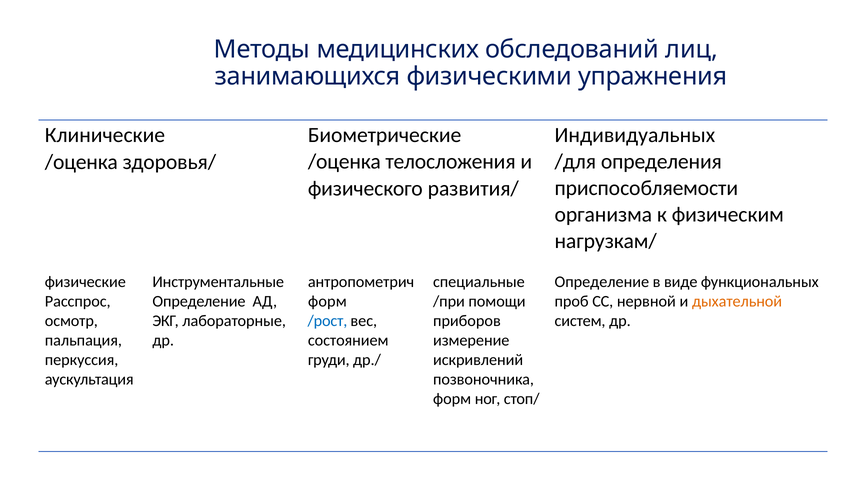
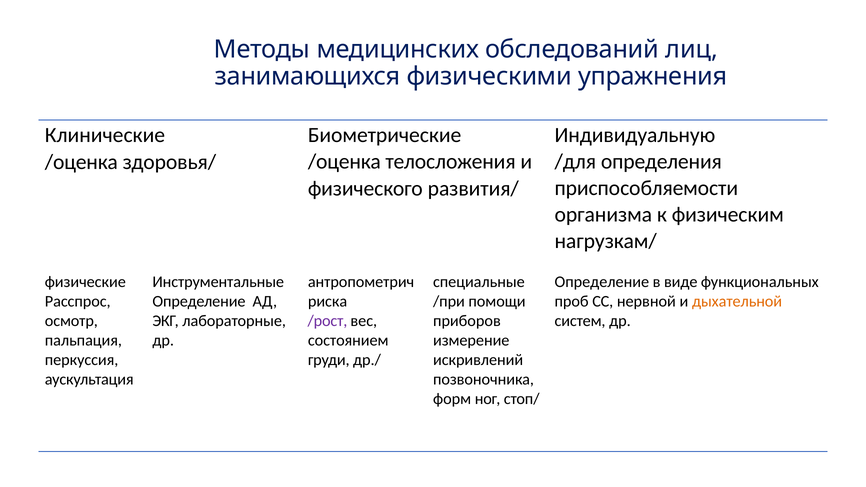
Индивидуальных: Индивидуальных -> Индивидуальную (635, 135)
АД форм: форм -> риска (328, 301)
/рост colour: blue -> purple (327, 321)
